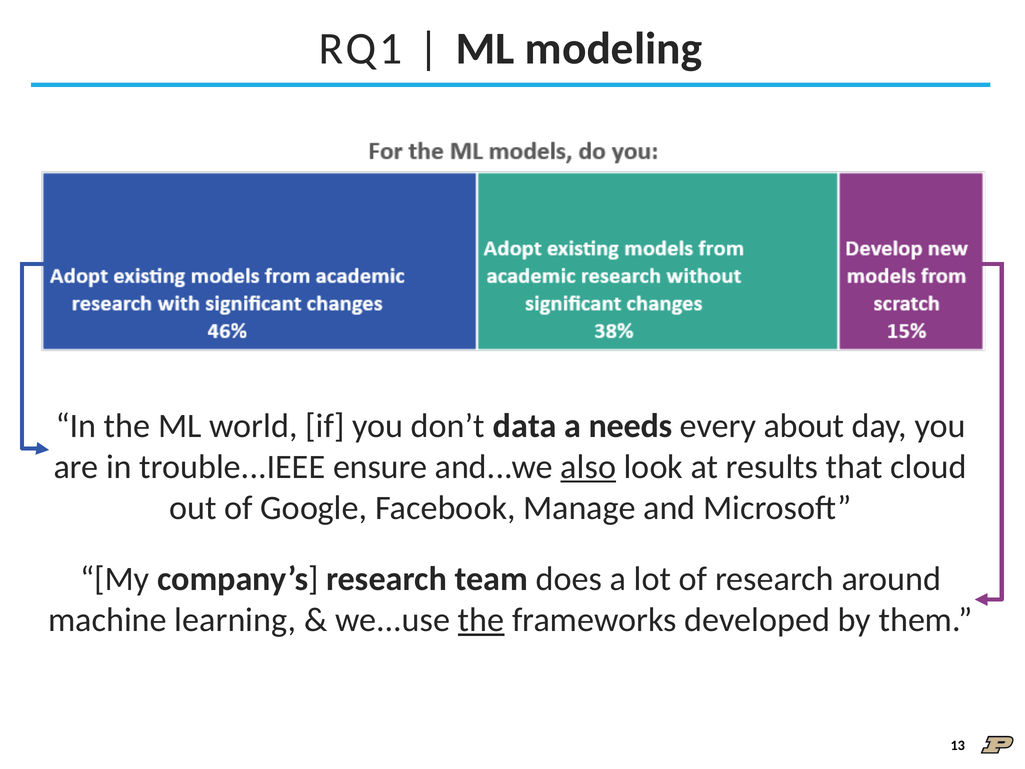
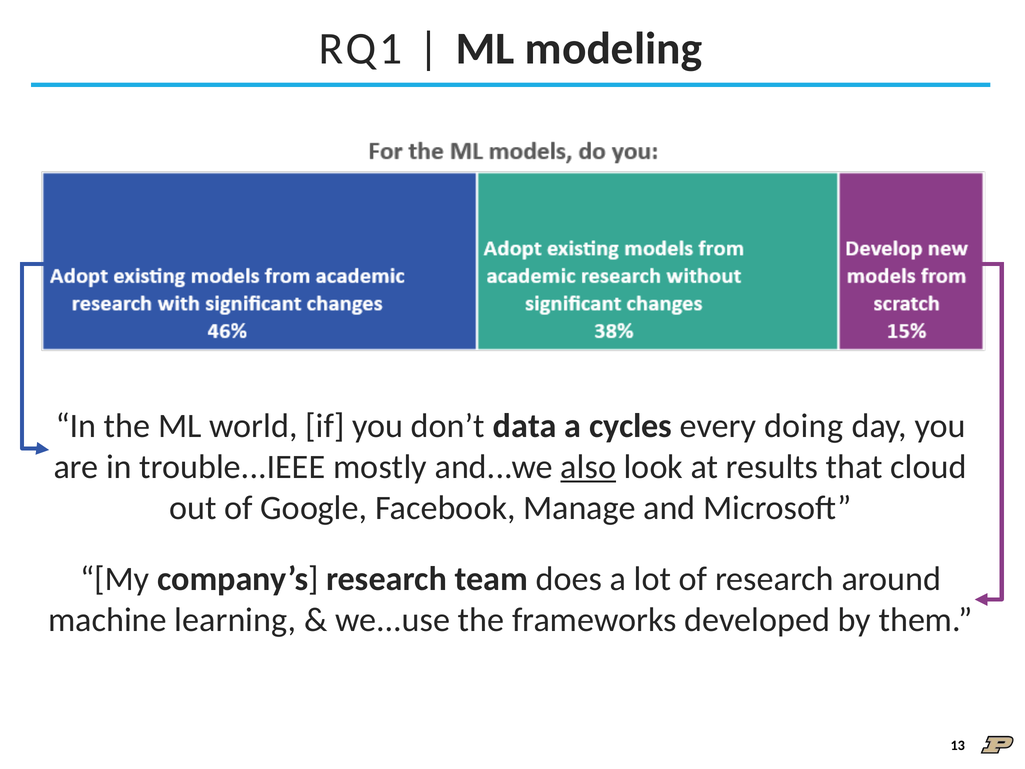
needs: needs -> cycles (631, 426)
about: about -> doing (804, 426)
ensure: ensure -> mostly (380, 467)
the underline: present -> none (481, 620)
